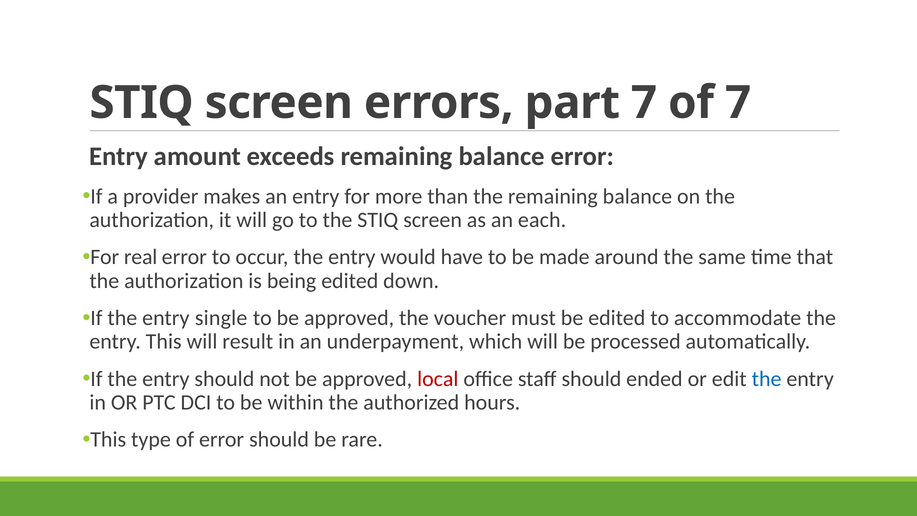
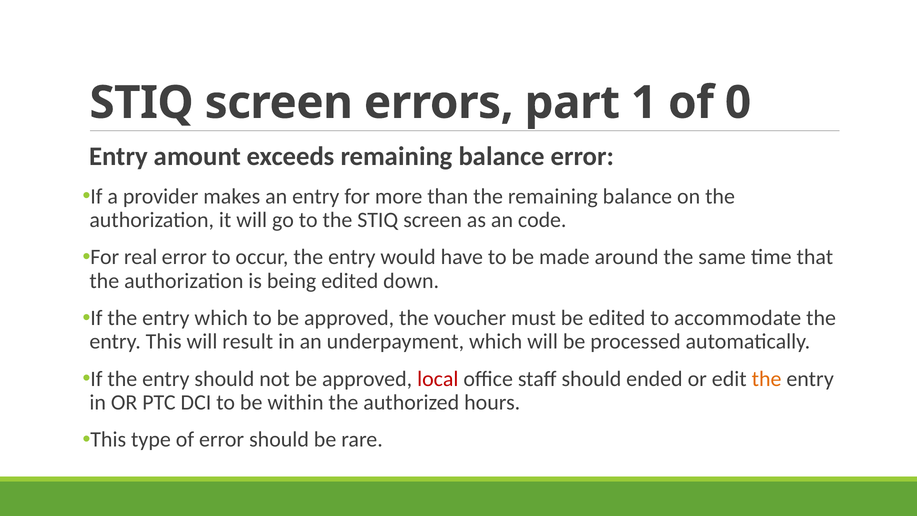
part 7: 7 -> 1 (644, 103)
of 7: 7 -> 0 (738, 103)
each: each -> code (542, 220)
entry single: single -> which (221, 318)
the colour: blue -> orange (767, 379)
